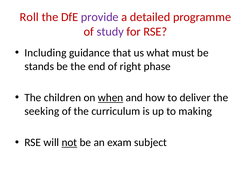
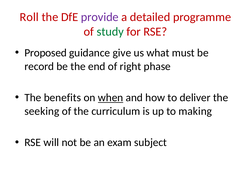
study colour: purple -> green (110, 32)
Including: Including -> Proposed (46, 53)
that: that -> give (122, 53)
stands: stands -> record (39, 66)
children: children -> benefits (62, 97)
not underline: present -> none (69, 142)
